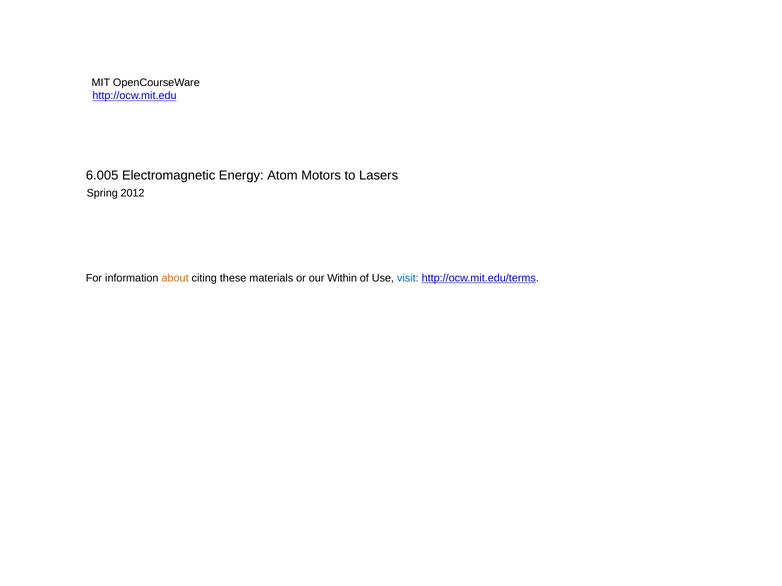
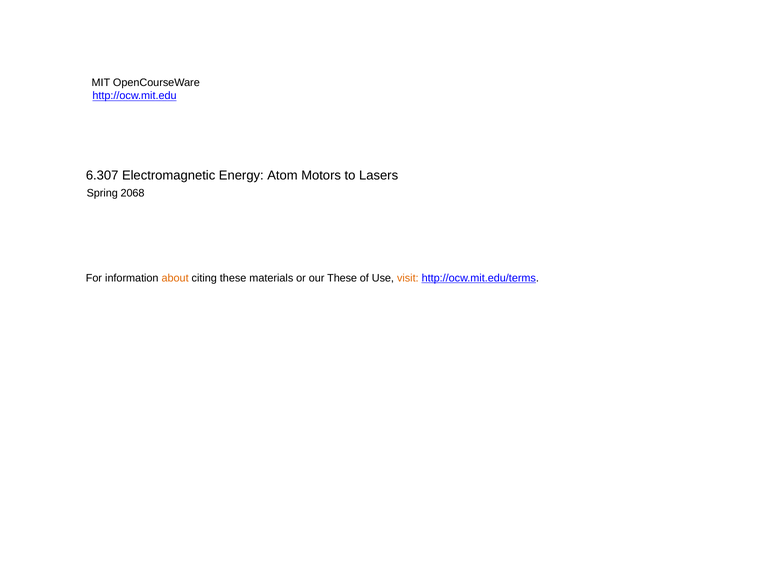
6.005: 6.005 -> 6.307 (102, 175)
2012: 2012 -> 2068 (133, 194)
our Within: Within -> These (342, 278)
visit colour: blue -> orange (408, 278)
